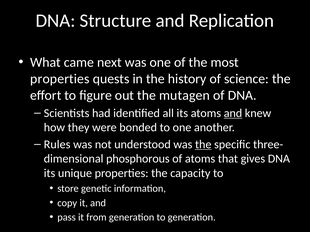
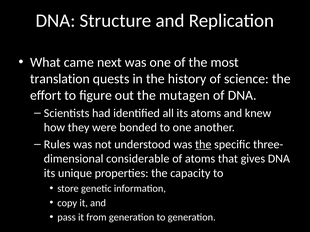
properties: properties -> translation (60, 79)
and underline: present -> none (233, 113)
phosphorous: phosphorous -> considerable (138, 159)
